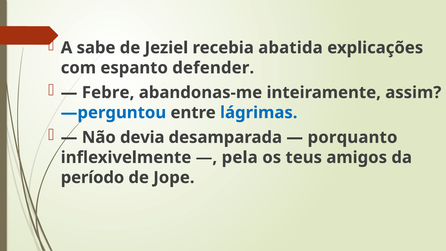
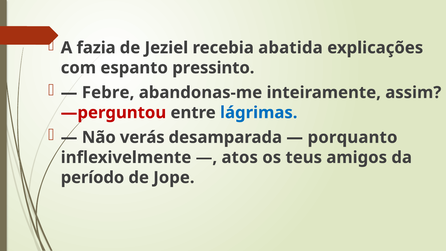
sabe: sabe -> fazia (96, 48)
defender: defender -> pressinto (213, 68)
—perguntou colour: blue -> red (113, 113)
devia: devia -> verás (142, 137)
pela: pela -> atos (240, 157)
